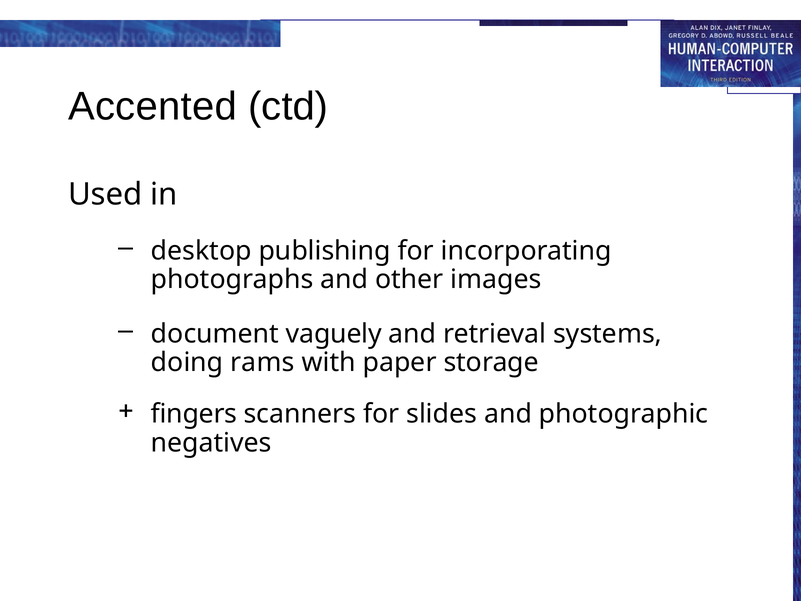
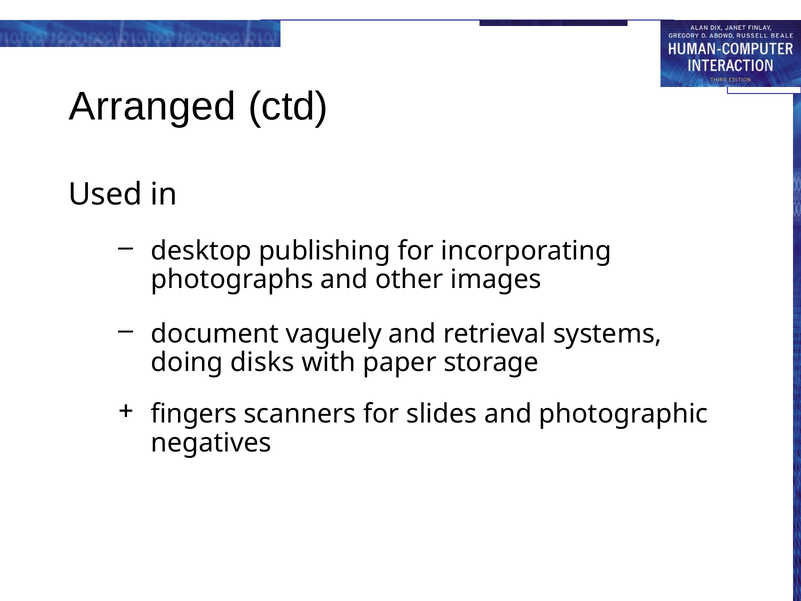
Accented: Accented -> Arranged (152, 106)
rams: rams -> disks (262, 362)
